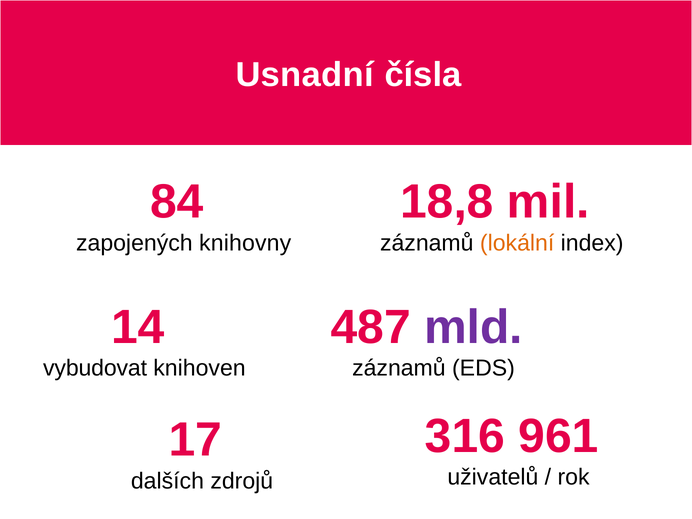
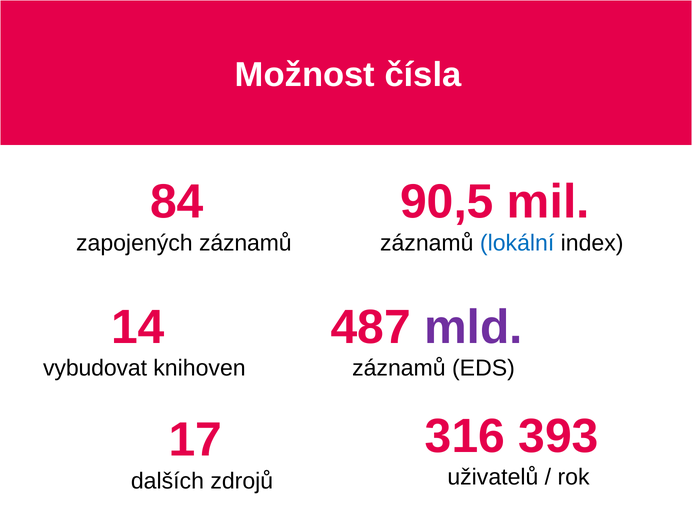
Usnadní: Usnadní -> Možnost (305, 75)
18,8: 18,8 -> 90,5 (447, 202)
zapojených knihovny: knihovny -> záznamů (245, 243)
lokální colour: orange -> blue (517, 243)
961: 961 -> 393 (558, 436)
